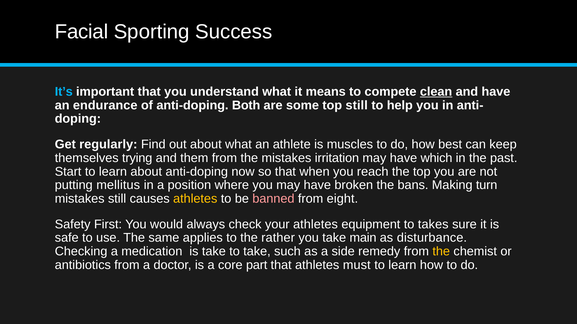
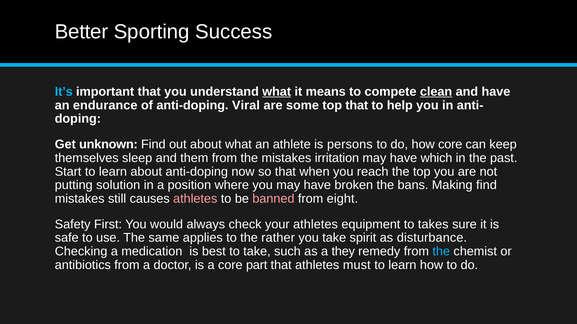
Facial: Facial -> Better (82, 32)
what underline: none -> present (277, 92)
Both: Both -> Viral (246, 105)
top still: still -> that (357, 105)
regularly: regularly -> unknown (108, 145)
muscles: muscles -> persons (350, 145)
how best: best -> core (450, 145)
trying: trying -> sleep (137, 158)
mellitus: mellitus -> solution (118, 185)
Making turn: turn -> find (486, 185)
athletes colour: yellow -> pink (195, 199)
main: main -> spirit (363, 238)
is take: take -> best (214, 252)
side: side -> they (343, 252)
the colour: yellow -> light blue (441, 252)
